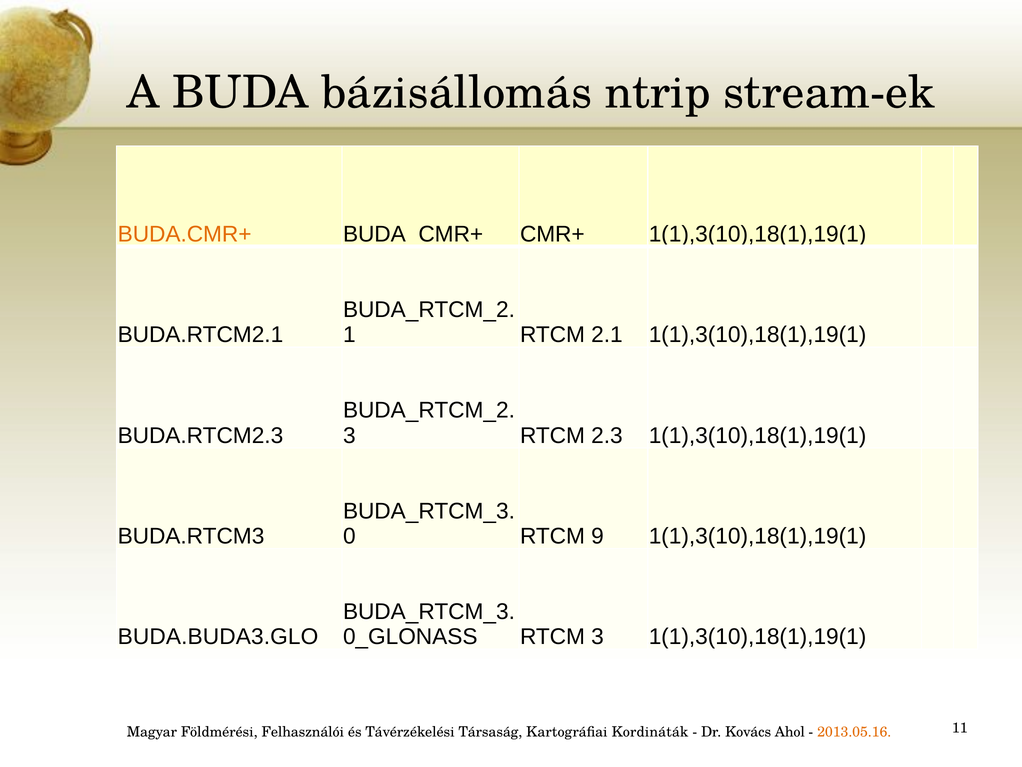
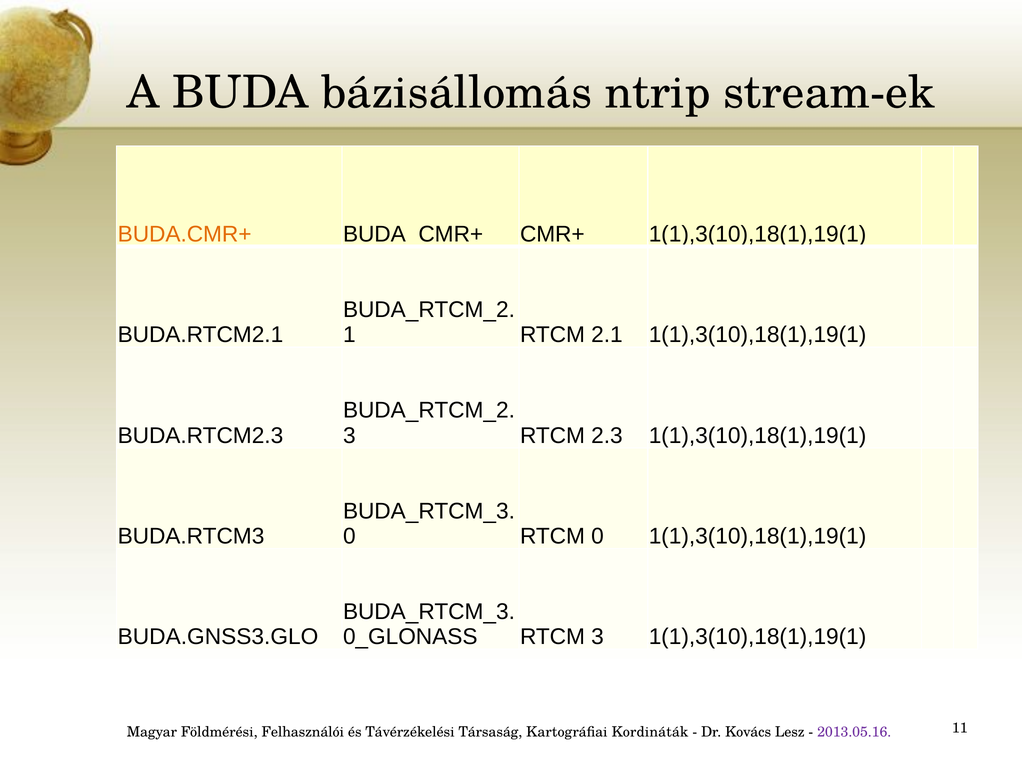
RTCM 9: 9 -> 0 (598, 536)
BUDA.BUDA3.GLO: BUDA.BUDA3.GLO -> BUDA.GNSS3.GLO (218, 637)
Ahol: Ahol -> Lesz (790, 731)
2013.05.16 colour: orange -> purple (854, 731)
